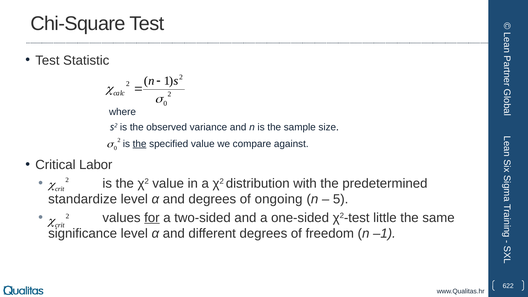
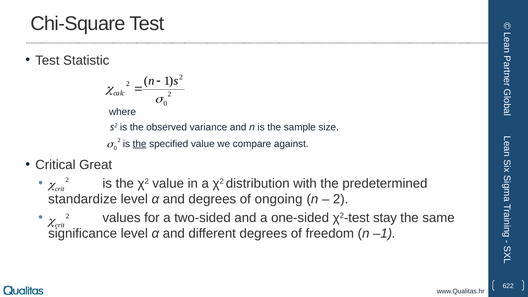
Labor: Labor -> Great (96, 165)
5: 5 -> 2 (341, 199)
for underline: present -> none (152, 218)
little: little -> stay (385, 218)
